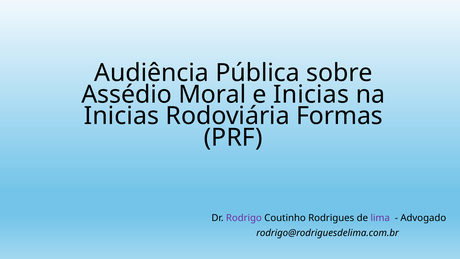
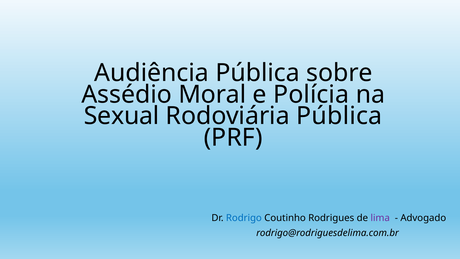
e Inicias: Inicias -> Polícia (311, 94)
Inicias: Inicias -> Sexual (122, 116)
Rodoviária Formas: Formas -> Pública (339, 116)
Rodrigo colour: purple -> blue (244, 218)
